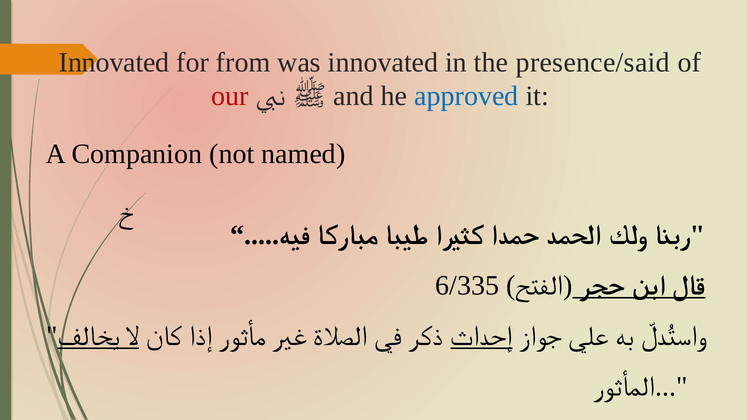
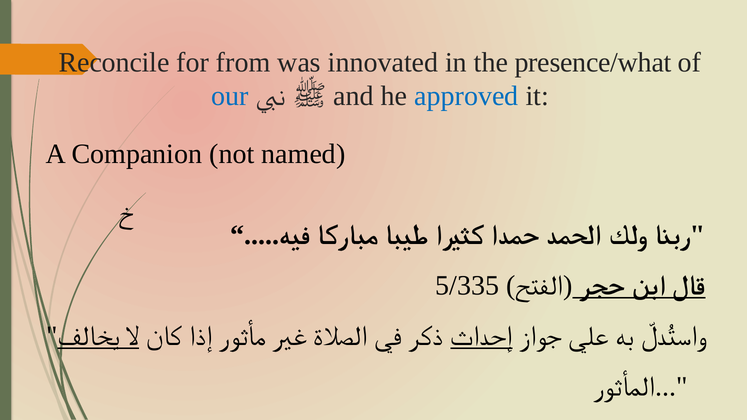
Innovated: Innovated -> Reconcile (114, 62)
presence/said: presence/said -> presence/what (593, 62)
our colour: red -> blue (230, 96)
6/335: 6/335 -> 5/335 (467, 286)
